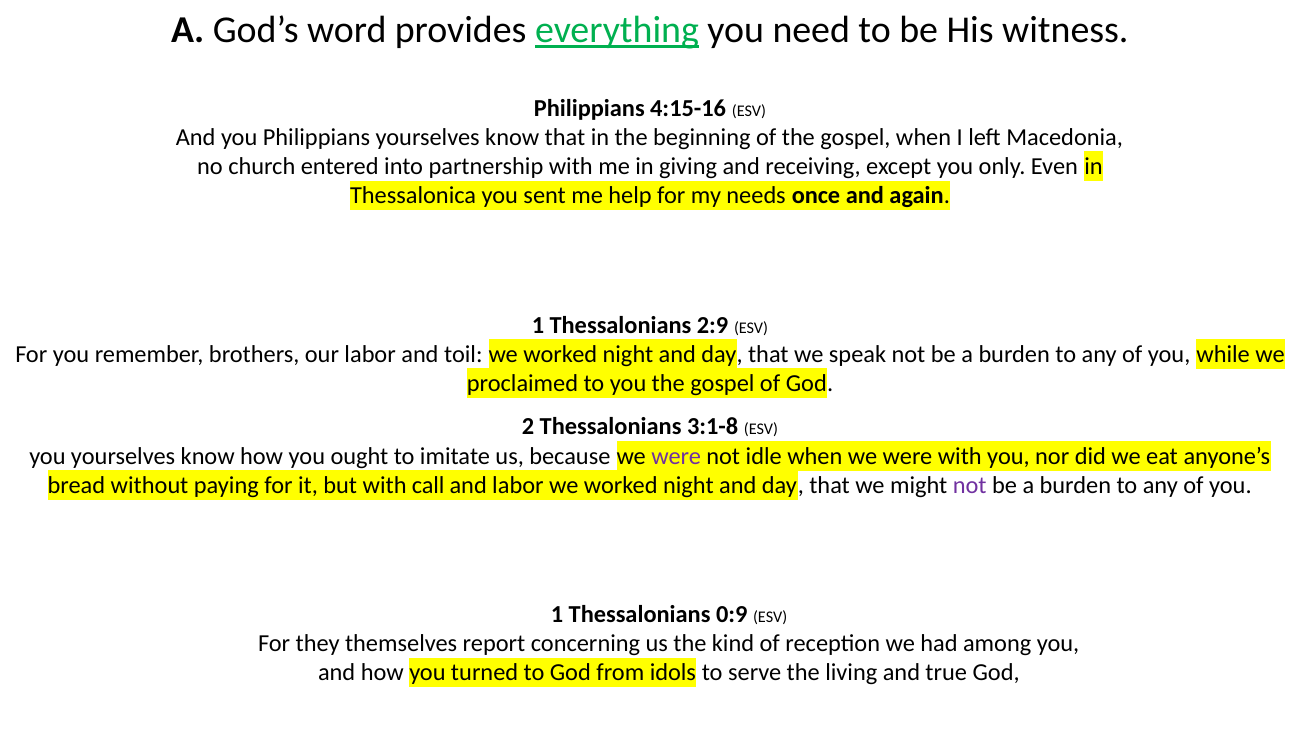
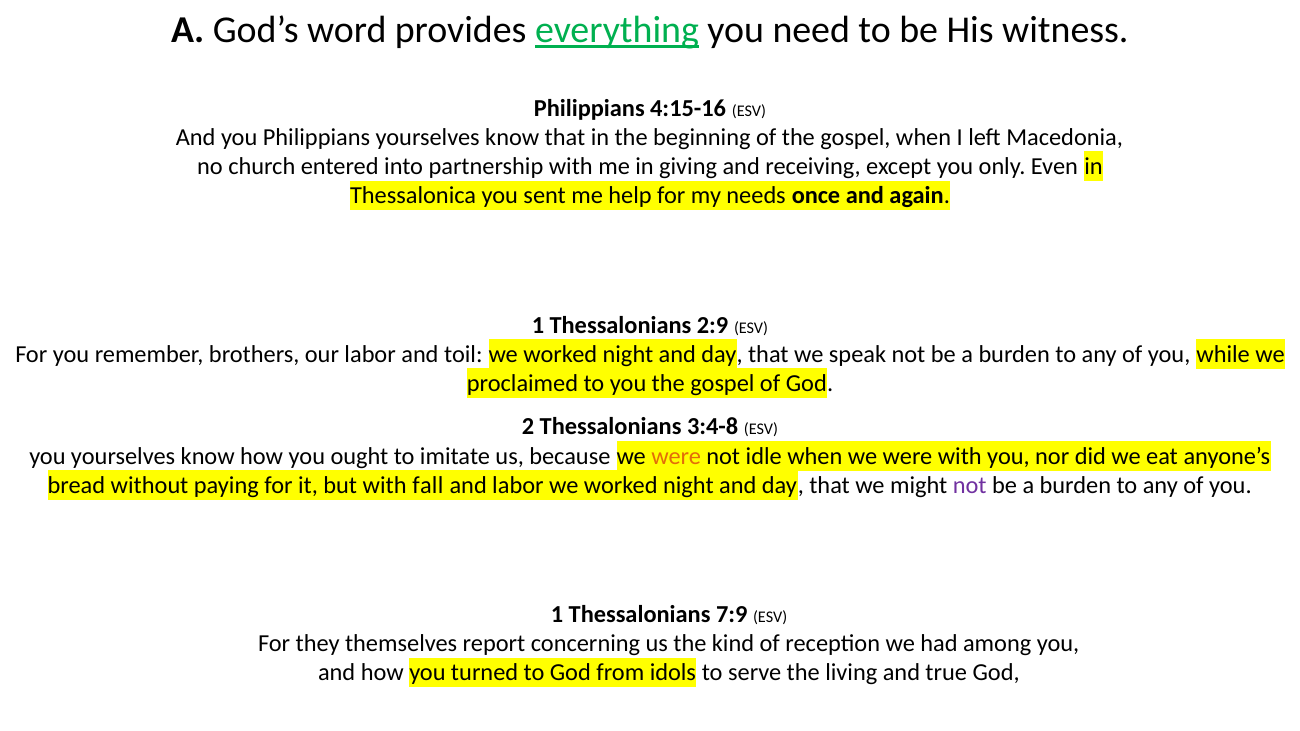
3:1-8: 3:1-8 -> 3:4-8 (713, 427)
were colour: purple -> orange (676, 456)
call: call -> fall (428, 485)
0:9: 0:9 -> 7:9 (732, 615)
